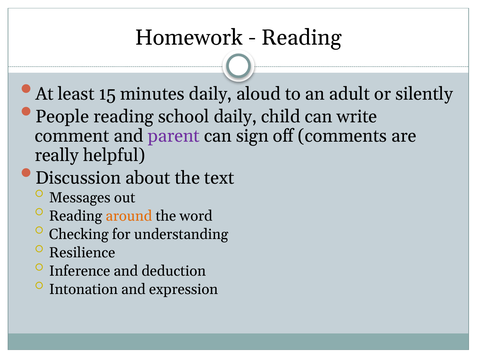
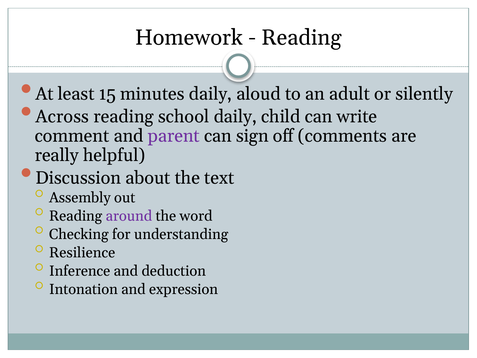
People: People -> Across (62, 117)
Messages: Messages -> Assembly (80, 198)
around colour: orange -> purple (129, 216)
